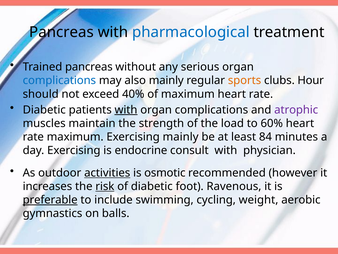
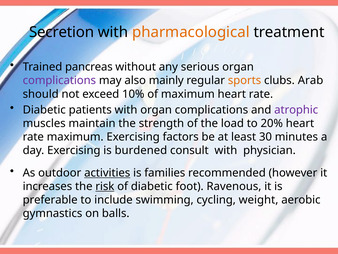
Pancreas: Pancreas -> Secretion (62, 32)
pharmacological colour: blue -> orange (191, 32)
complications colour: blue -> purple (59, 80)
Hour: Hour -> Arab (311, 80)
40%: 40% -> 10% (133, 94)
with underline: present -> none (126, 110)
60%: 60% -> 20% (272, 123)
Exercising mainly: mainly -> factors (181, 137)
84: 84 -> 30 (265, 137)
endocrine: endocrine -> burdened (141, 150)
osmotic: osmotic -> families (165, 173)
preferable underline: present -> none (50, 200)
